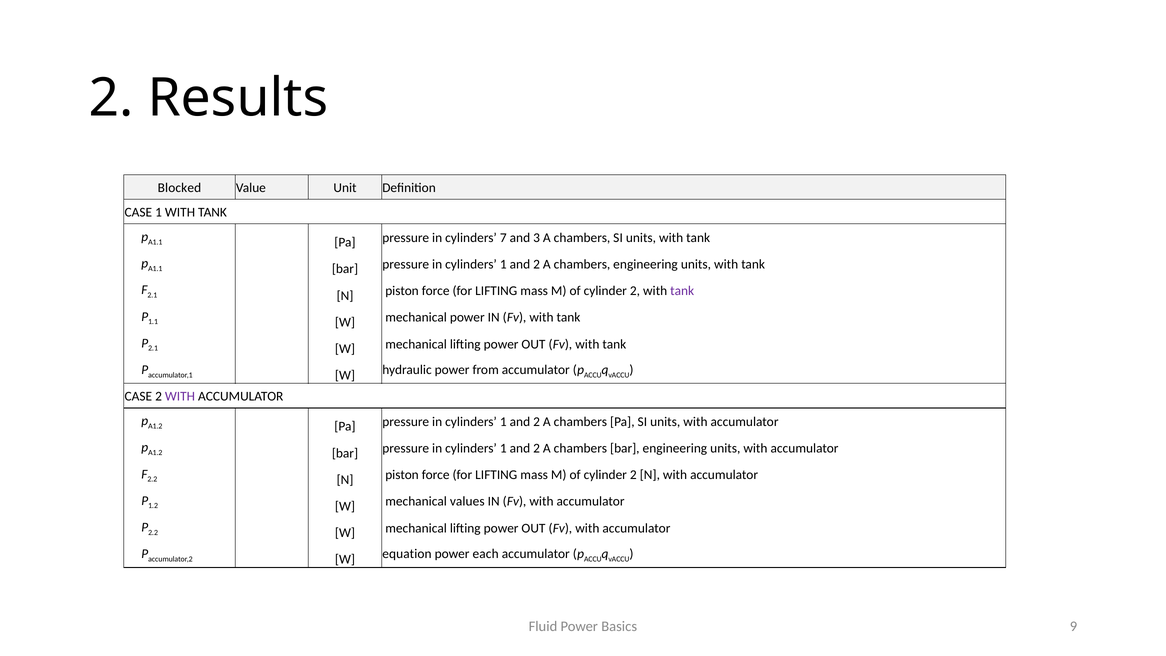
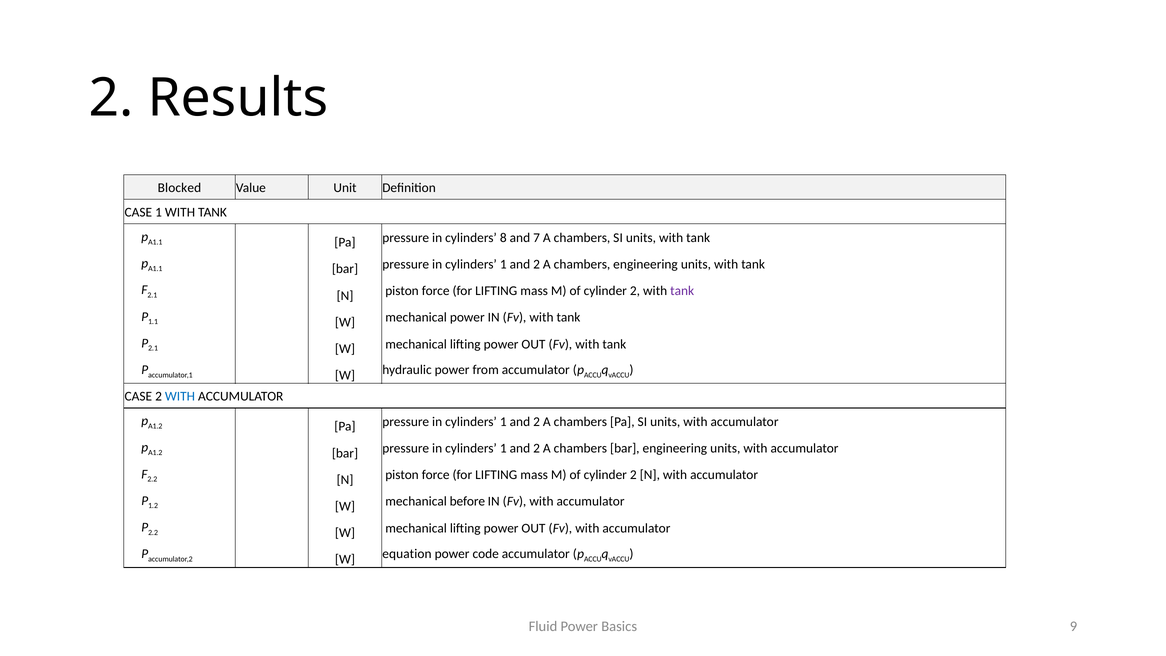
7: 7 -> 8 (503, 238)
3: 3 -> 7 (537, 238)
WITH colour: purple -> blue (180, 396)
values: values -> before (467, 501)
each: each -> code (486, 554)
